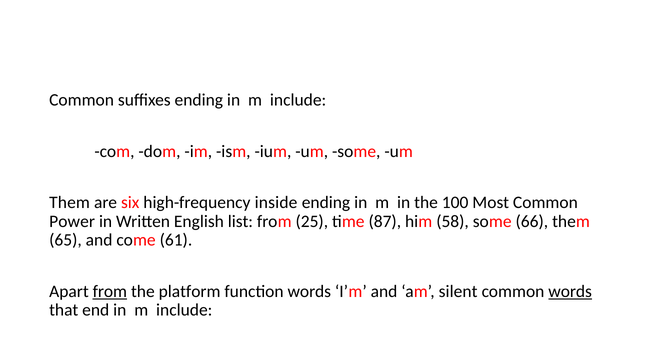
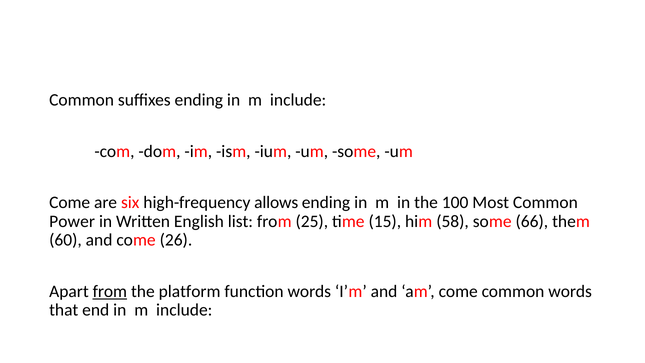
Them: Them -> Come (70, 202)
inside: inside -> allows (276, 202)
87: 87 -> 15 (385, 221)
65: 65 -> 60 (65, 240)
61: 61 -> 26 (176, 240)
am silent: silent -> come (458, 291)
words underline: present -> none (570, 291)
